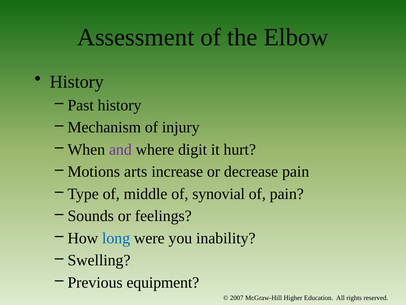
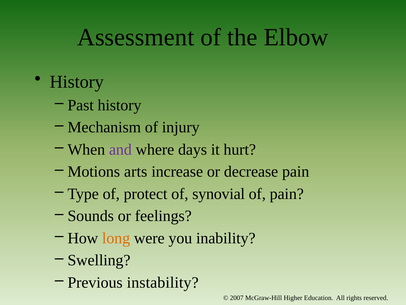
digit: digit -> days (193, 149)
middle: middle -> protect (146, 194)
long colour: blue -> orange (116, 238)
equipment: equipment -> instability (163, 282)
